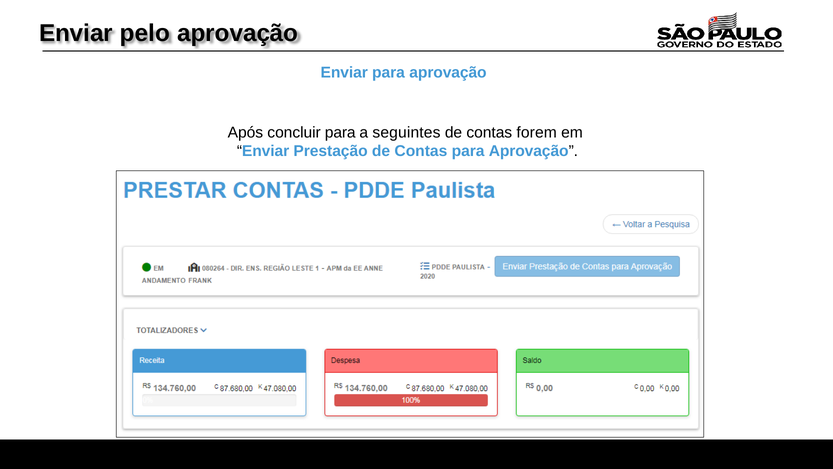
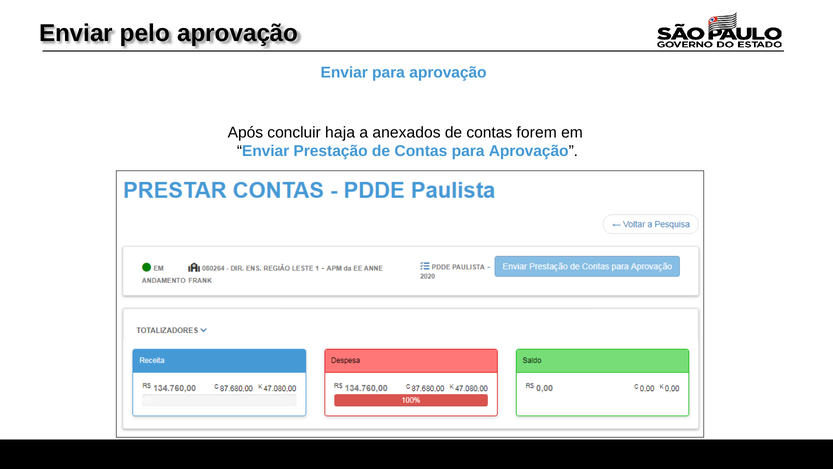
concluir para: para -> haja (340, 132)
seguintes: seguintes -> anexados (406, 132)
